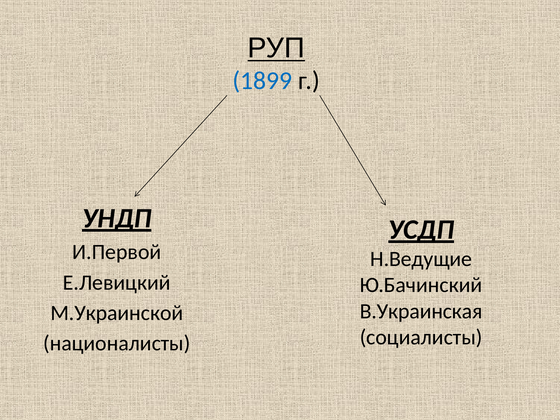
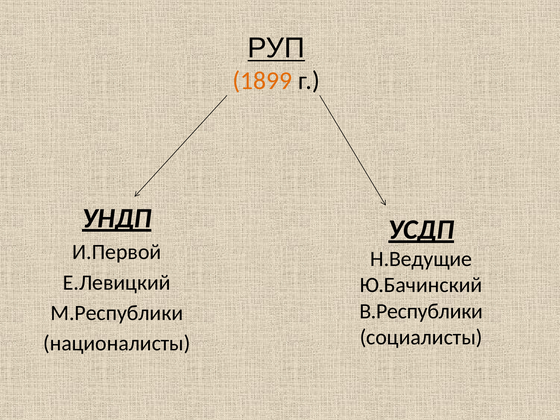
1899 colour: blue -> orange (262, 81)
В.Украинская: В.Украинская -> В.Республики (421, 311)
М.Украинской: М.Украинской -> М.Республики (117, 313)
